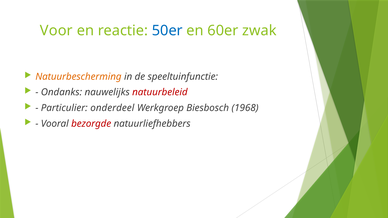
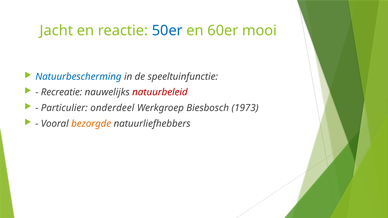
Voor: Voor -> Jacht (56, 31)
zwak: zwak -> mooi (260, 31)
Natuurbescherming colour: orange -> blue (78, 77)
Ondanks: Ondanks -> Recreatie (62, 92)
1968: 1968 -> 1973 (245, 108)
bezorgde colour: red -> orange (91, 124)
